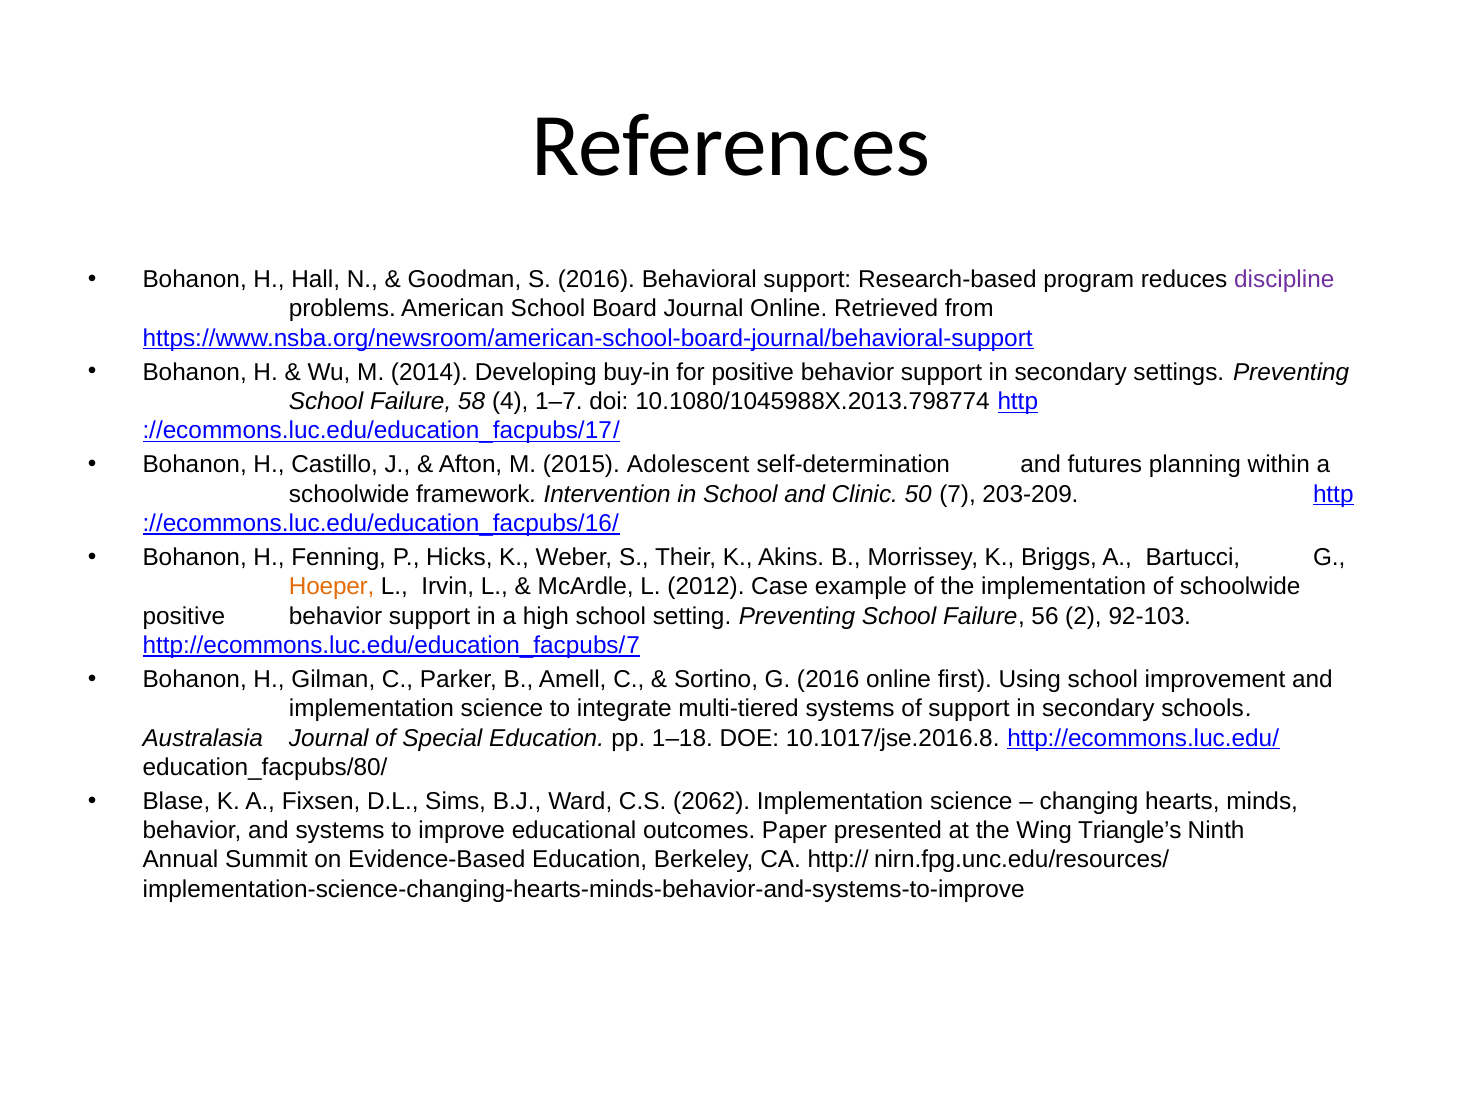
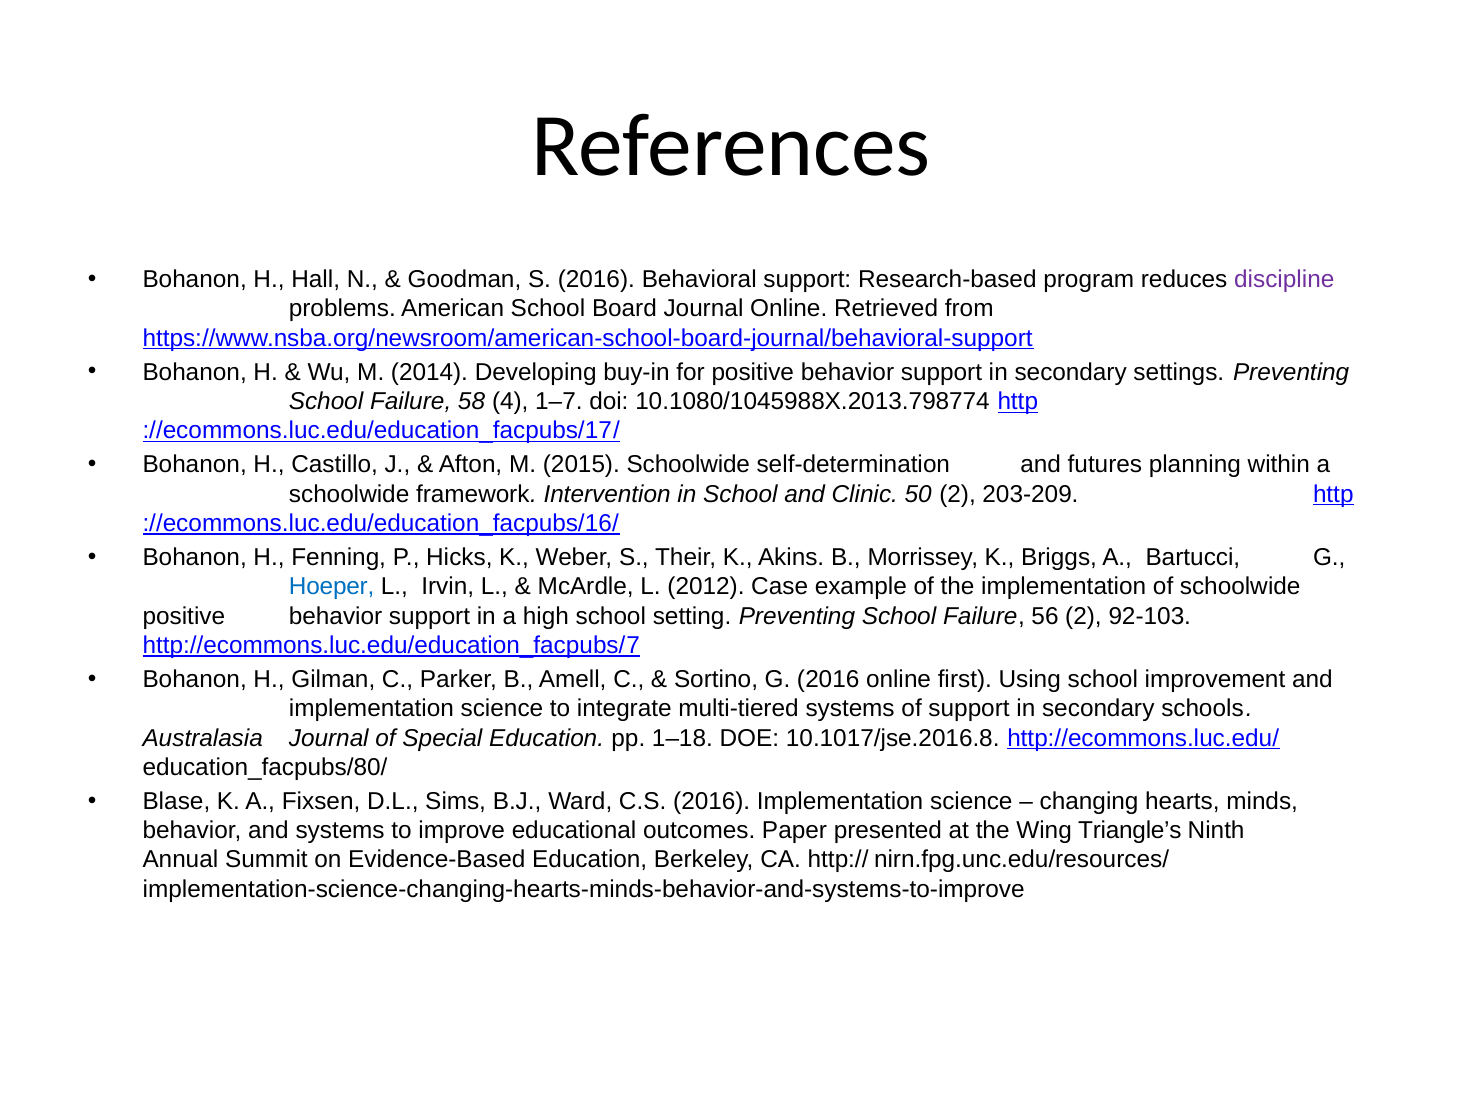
2015 Adolescent: Adolescent -> Schoolwide (688, 465)
50 7: 7 -> 2 (958, 494)
Hoeper colour: orange -> blue (332, 587)
C.S 2062: 2062 -> 2016 (712, 802)
